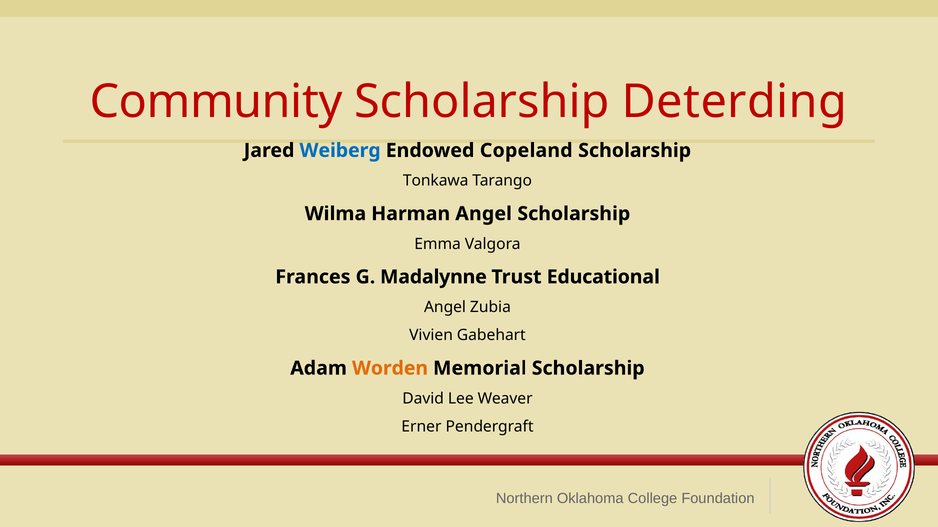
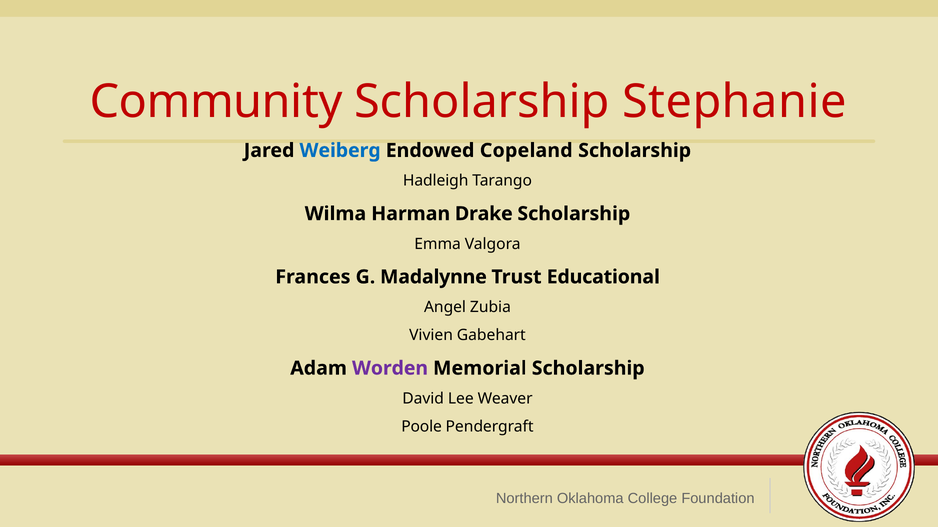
Deterding: Deterding -> Stephanie (734, 102)
Tonkawa: Tonkawa -> Hadleigh (436, 181)
Harman Angel: Angel -> Drake (484, 214)
Worden colour: orange -> purple (390, 369)
Erner: Erner -> Poole (422, 427)
